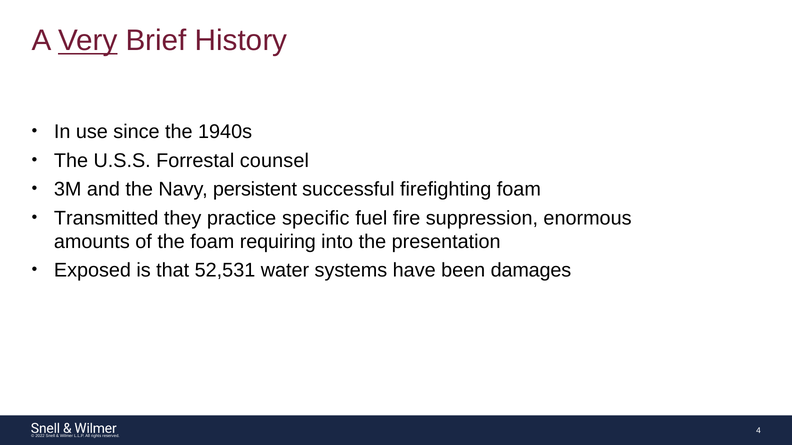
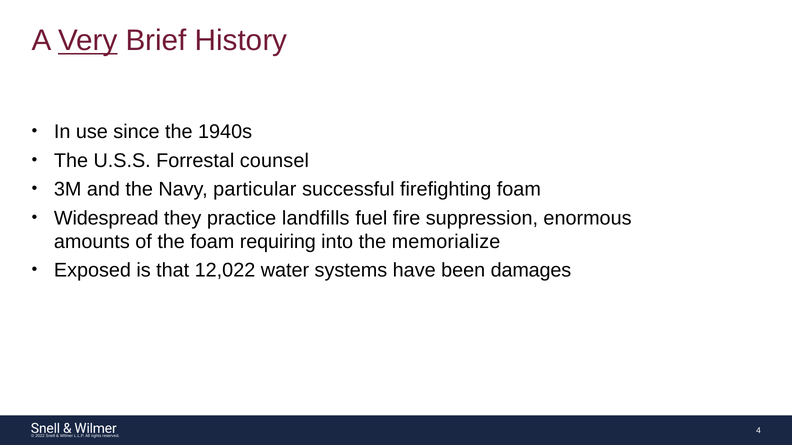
persistent: persistent -> particular (255, 190)
Transmitted: Transmitted -> Widespread (106, 218)
specific: specific -> landfills (316, 218)
presentation: presentation -> memorialize (446, 242)
52,531: 52,531 -> 12,022 (225, 271)
